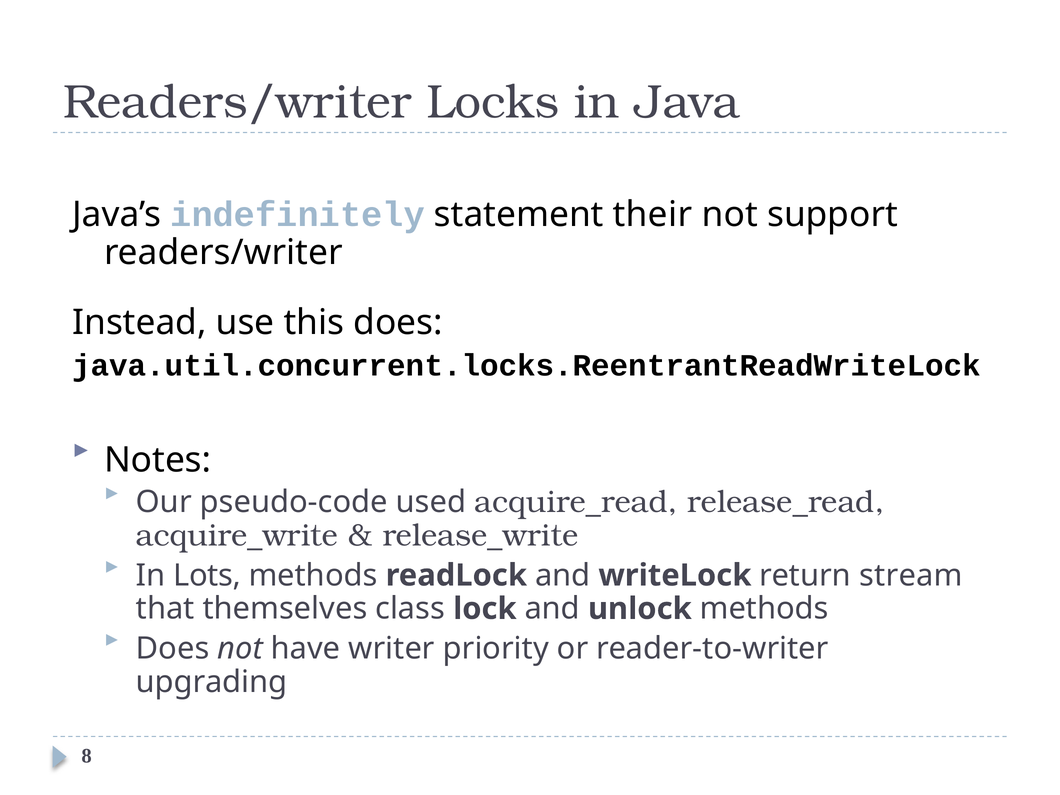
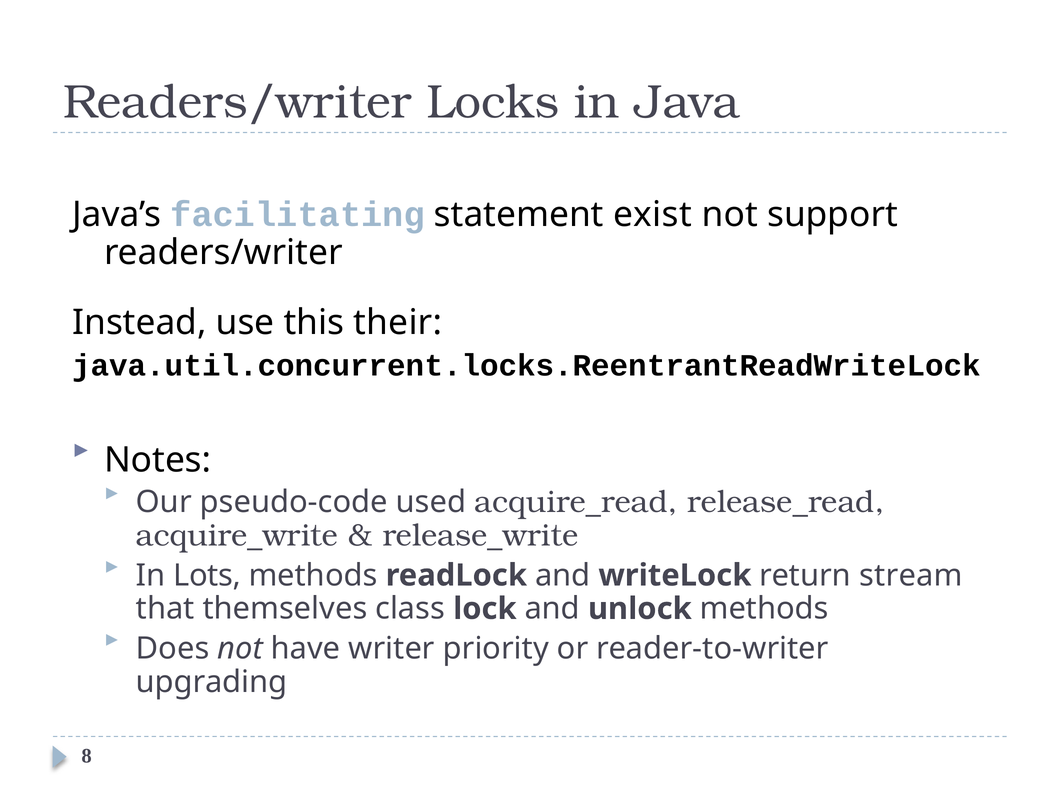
indefinitely: indefinitely -> facilitating (298, 214)
their: their -> exist (653, 214)
this does: does -> their (398, 322)
